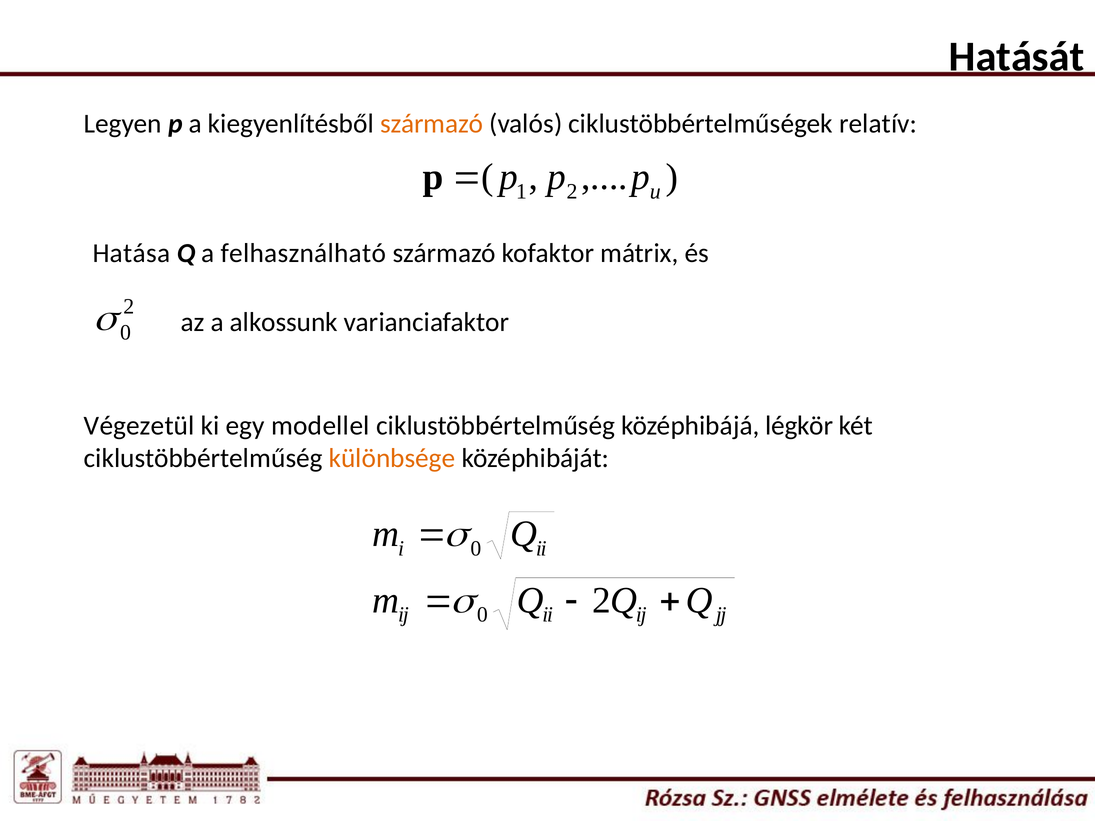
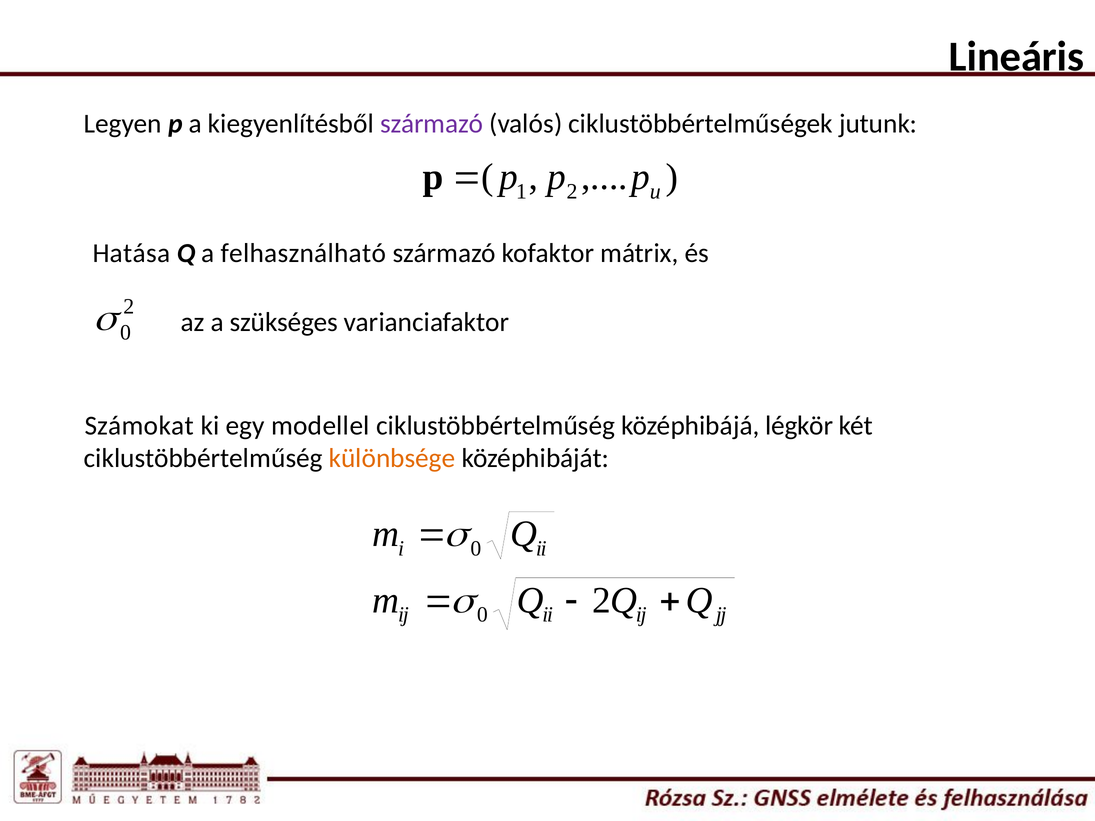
Hatását: Hatását -> Lineáris (1017, 56)
származó colour: orange -> purple (432, 124)
relatív: relatív -> jutunk (878, 124)
alkossunk: alkossunk -> szükséges (284, 322)
Végezetül: Végezetül -> Számokat (139, 426)
